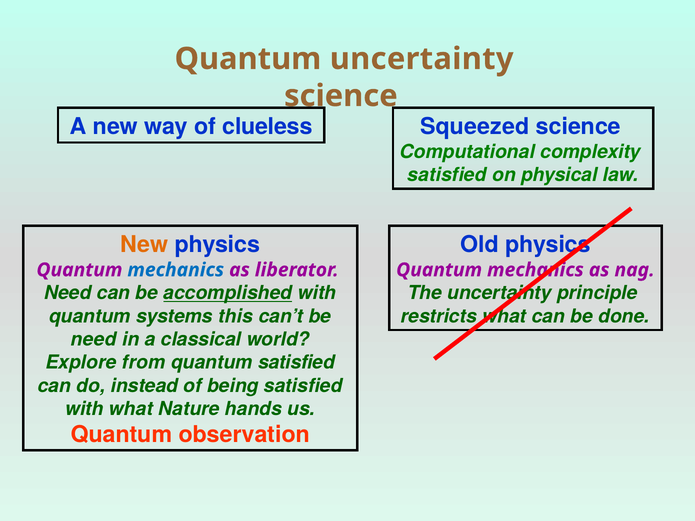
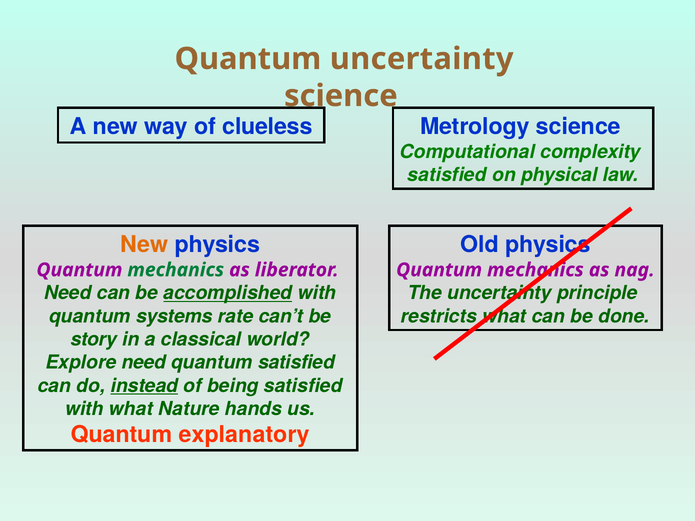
Squeezed: Squeezed -> Metrology (475, 127)
mechanics colour: blue -> green (176, 270)
this: this -> rate (236, 316)
need: need -> story (94, 340)
Explore from: from -> need (144, 363)
instead underline: none -> present (144, 386)
observation: observation -> explanatory (244, 435)
